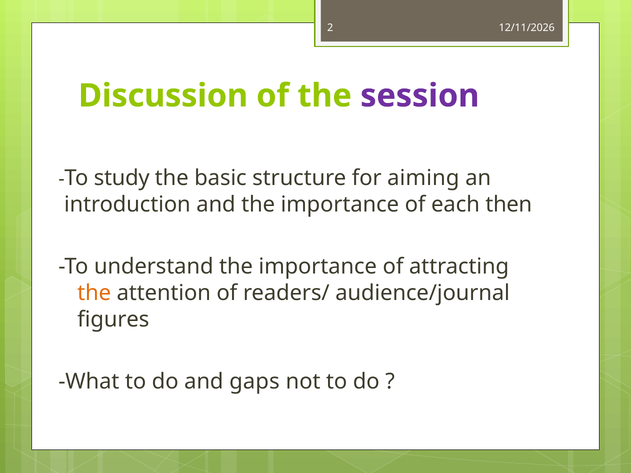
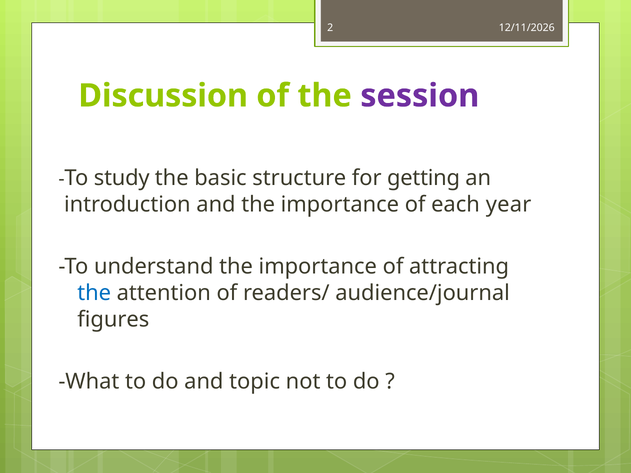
aiming: aiming -> getting (424, 178)
then: then -> year (509, 204)
the colour: orange -> blue (94, 293)
gaps: gaps -> topic (255, 382)
